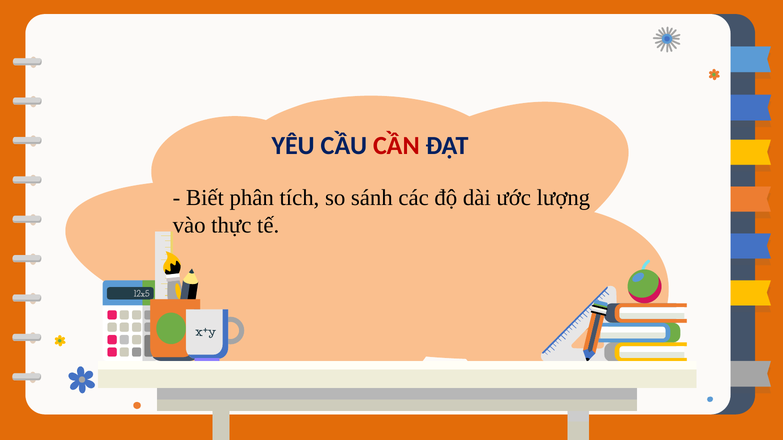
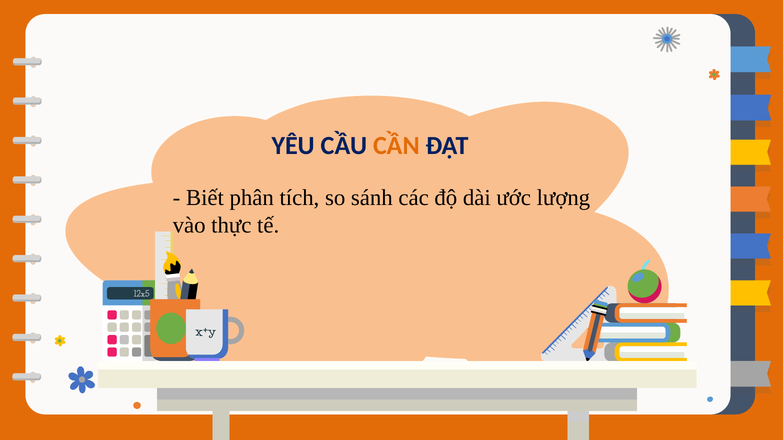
CẦN colour: red -> orange (396, 146)
